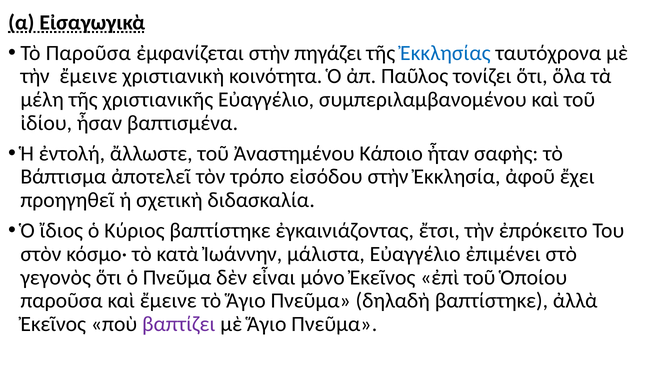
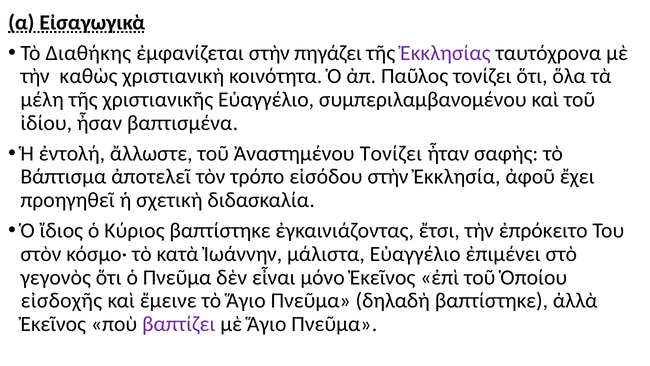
Τὸ Παροῦσα: Παροῦσα -> Διαθήκης (88, 53)
Ἐκκλησίας colour: blue -> purple (445, 53)
τὴν ἔμεινε: ἔμεινε -> καθὼς (88, 76)
Ἀναστημένου Κάποιο: Κάποιο -> Τονίζει (391, 153)
παροῦσα: παροῦσα -> εἰσδοχῆς (61, 301)
